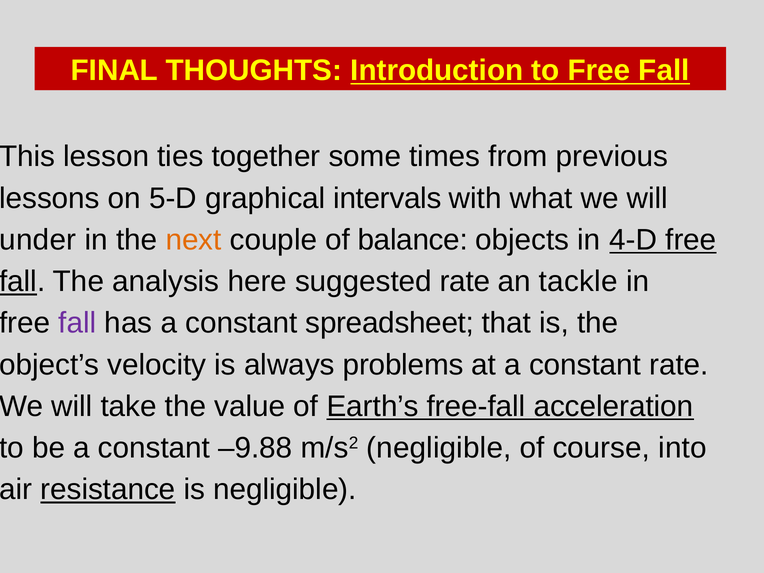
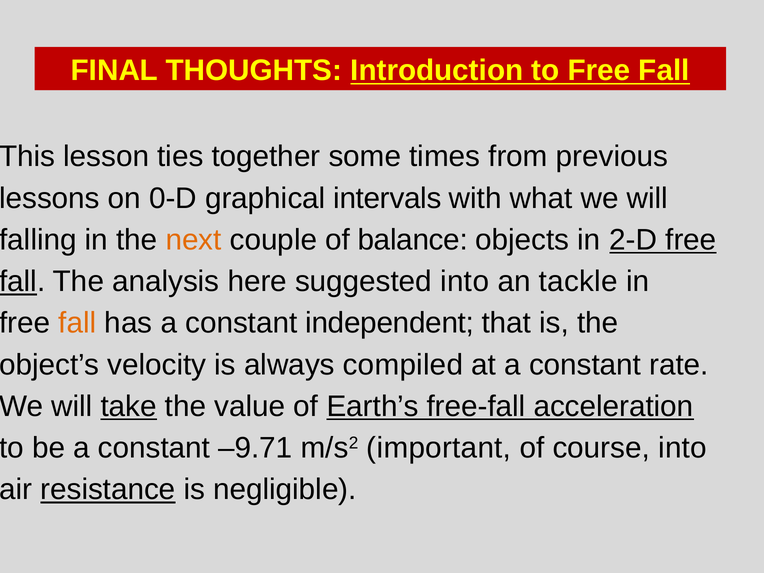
5-D: 5-D -> 0-D (173, 198)
under: under -> falling (38, 240)
4-D: 4-D -> 2-D (633, 240)
suggested rate: rate -> into (465, 282)
fall colour: purple -> orange (77, 323)
spreadsheet: spreadsheet -> independent (390, 323)
problems: problems -> compiled (403, 365)
take underline: none -> present (129, 406)
–9.88: –9.88 -> –9.71 (255, 448)
m/s2 negligible: negligible -> important (439, 448)
